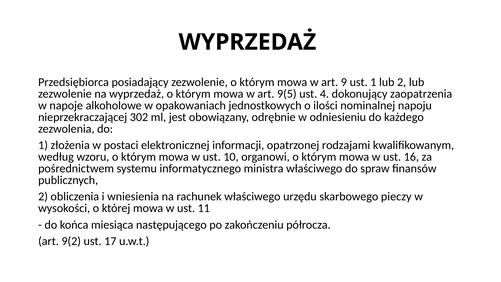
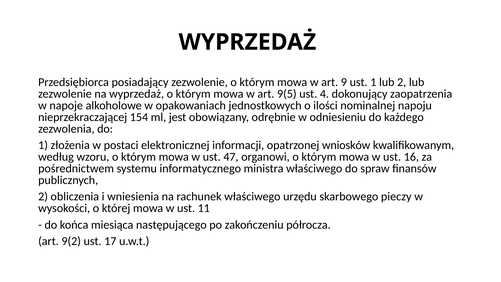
302: 302 -> 154 (139, 117)
rodzajami: rodzajami -> wniosków (346, 145)
10: 10 -> 47 (231, 157)
